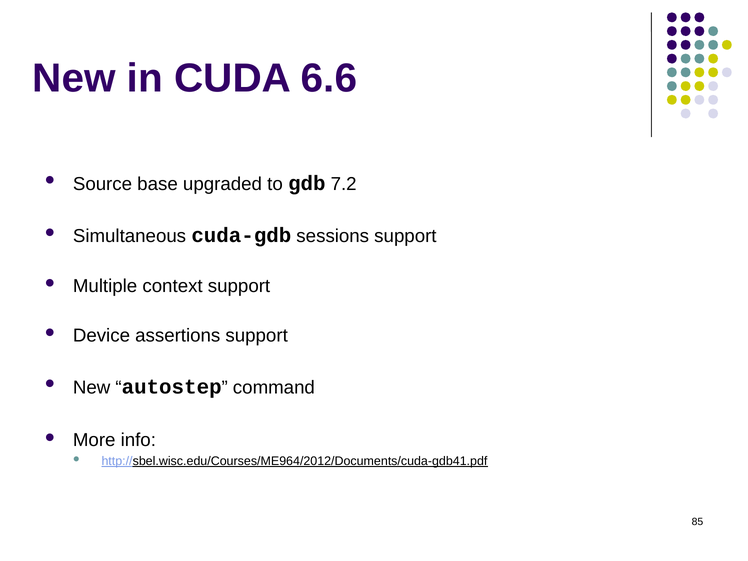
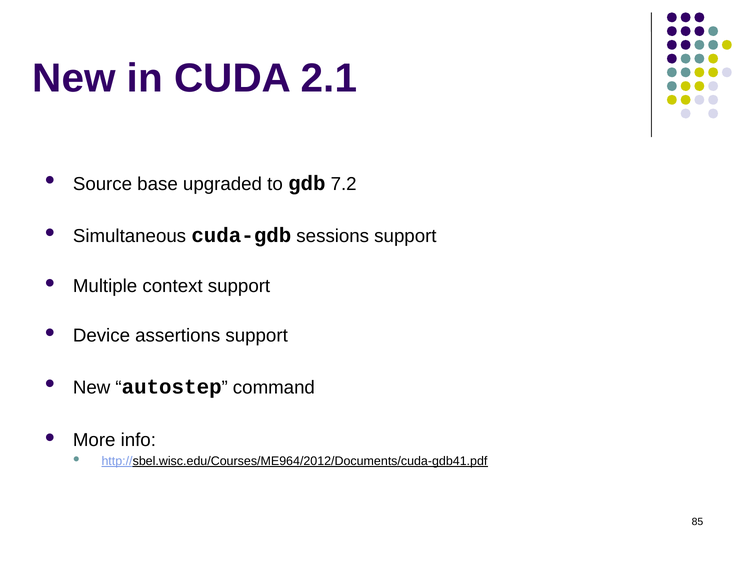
6.6: 6.6 -> 2.1 (329, 78)
